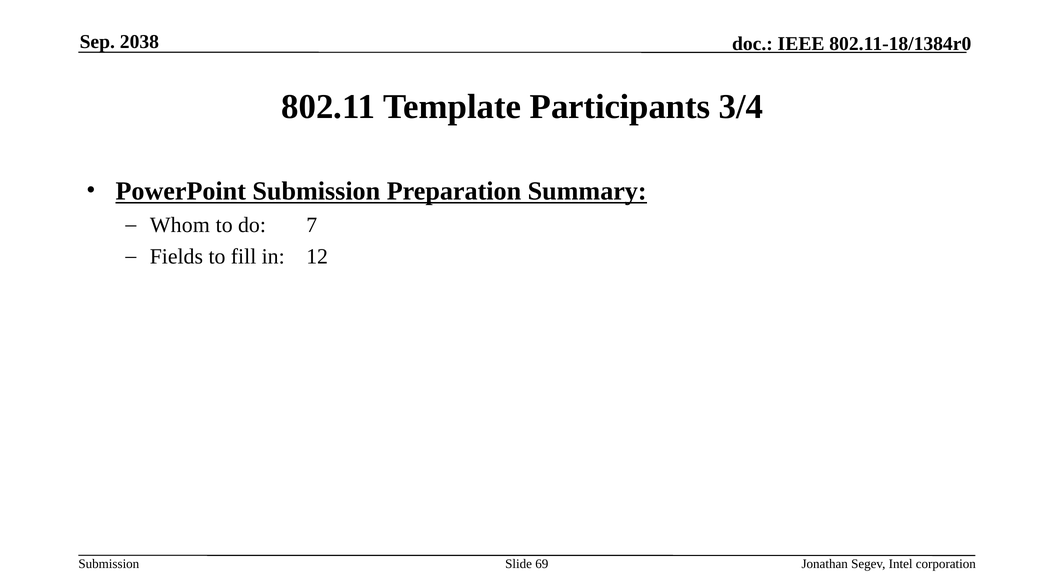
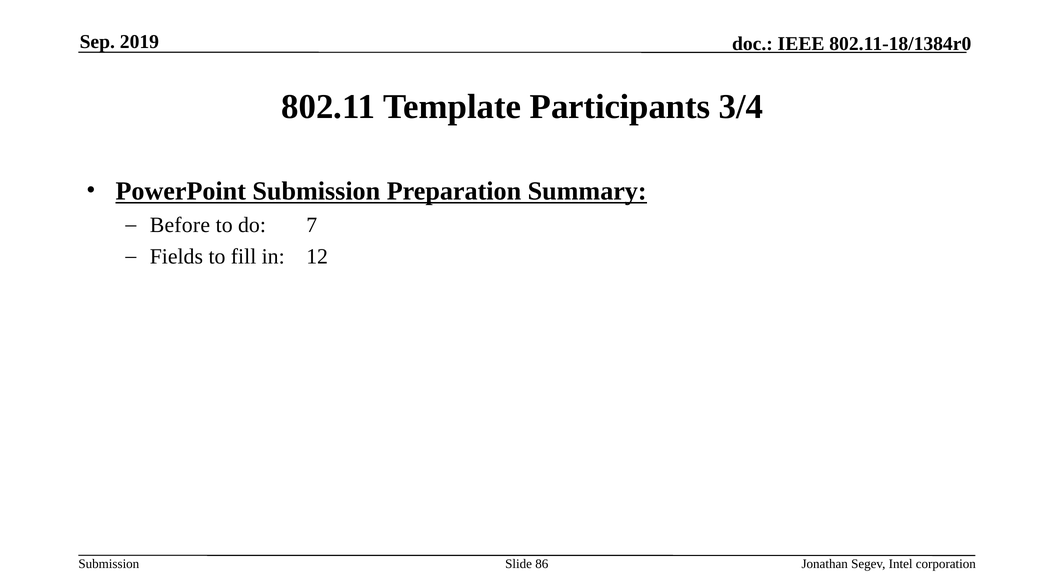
2038: 2038 -> 2019 (139, 42)
Whom: Whom -> Before (180, 225)
69: 69 -> 86 (542, 564)
